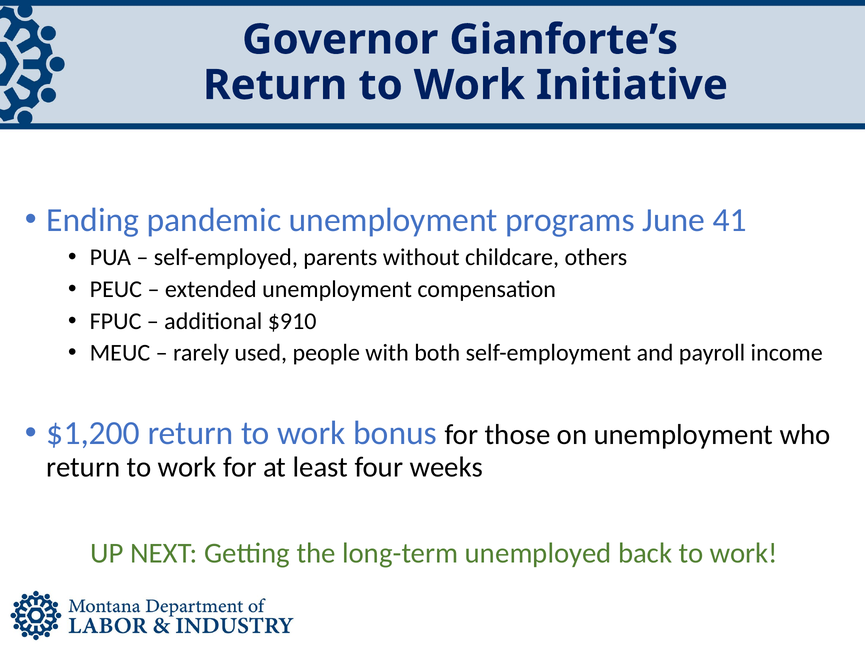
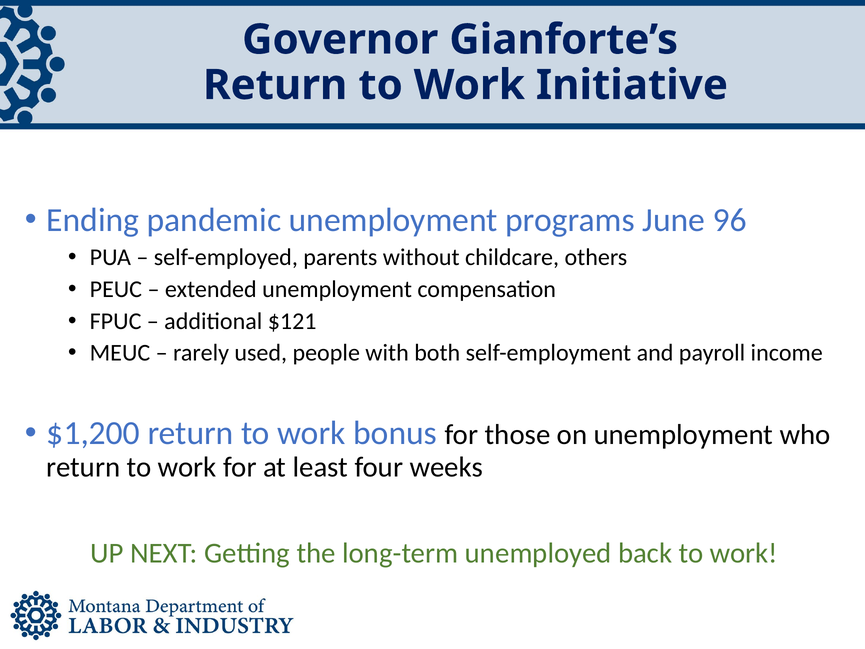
41: 41 -> 96 (730, 220)
$910: $910 -> $121 (292, 321)
